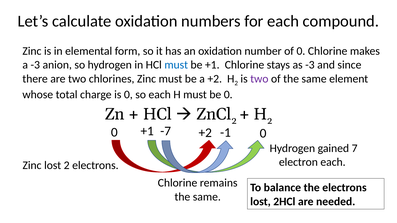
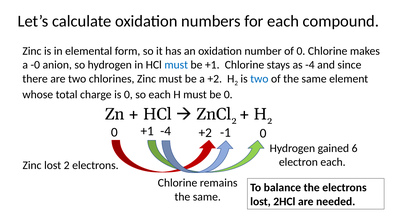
a -3: -3 -> -0 (35, 65)
as -3: -3 -> -4 (310, 65)
two colour: purple -> blue (259, 79)
+1 -7: -7 -> -4 (166, 131)
7: 7 -> 6 (355, 148)
